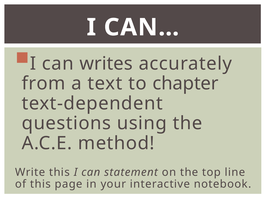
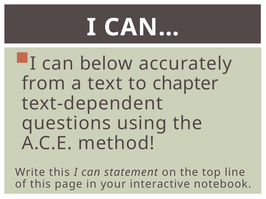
writes: writes -> below (106, 64)
